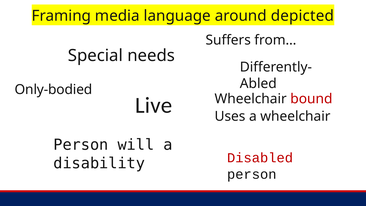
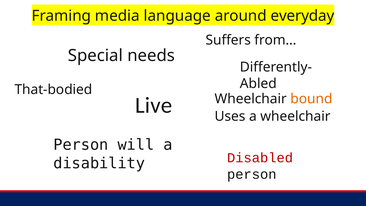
depicted: depicted -> everyday (303, 16)
Only-bodied: Only-bodied -> That-bodied (53, 89)
bound colour: red -> orange (311, 99)
